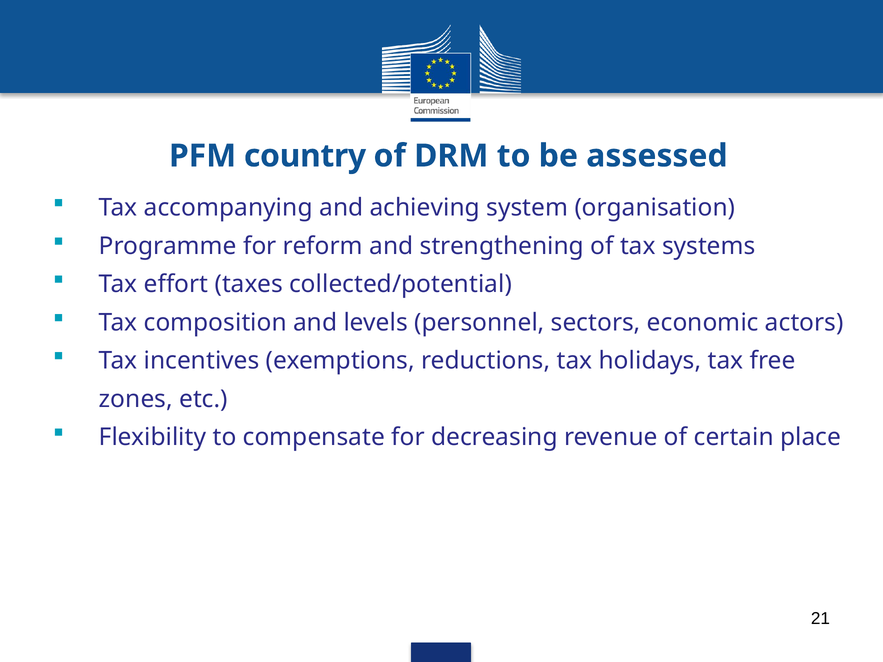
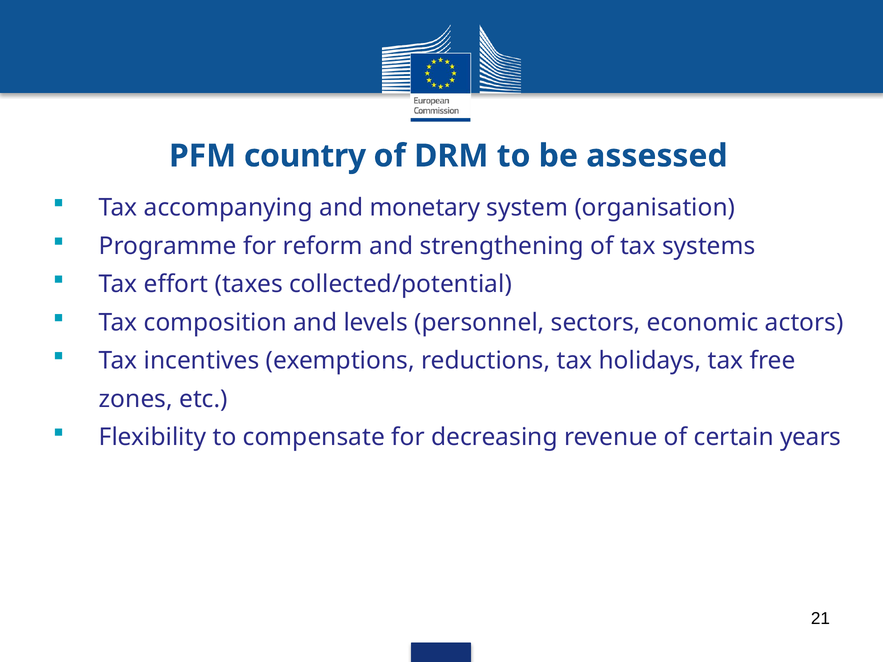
achieving: achieving -> monetary (425, 208)
place: place -> years (811, 437)
